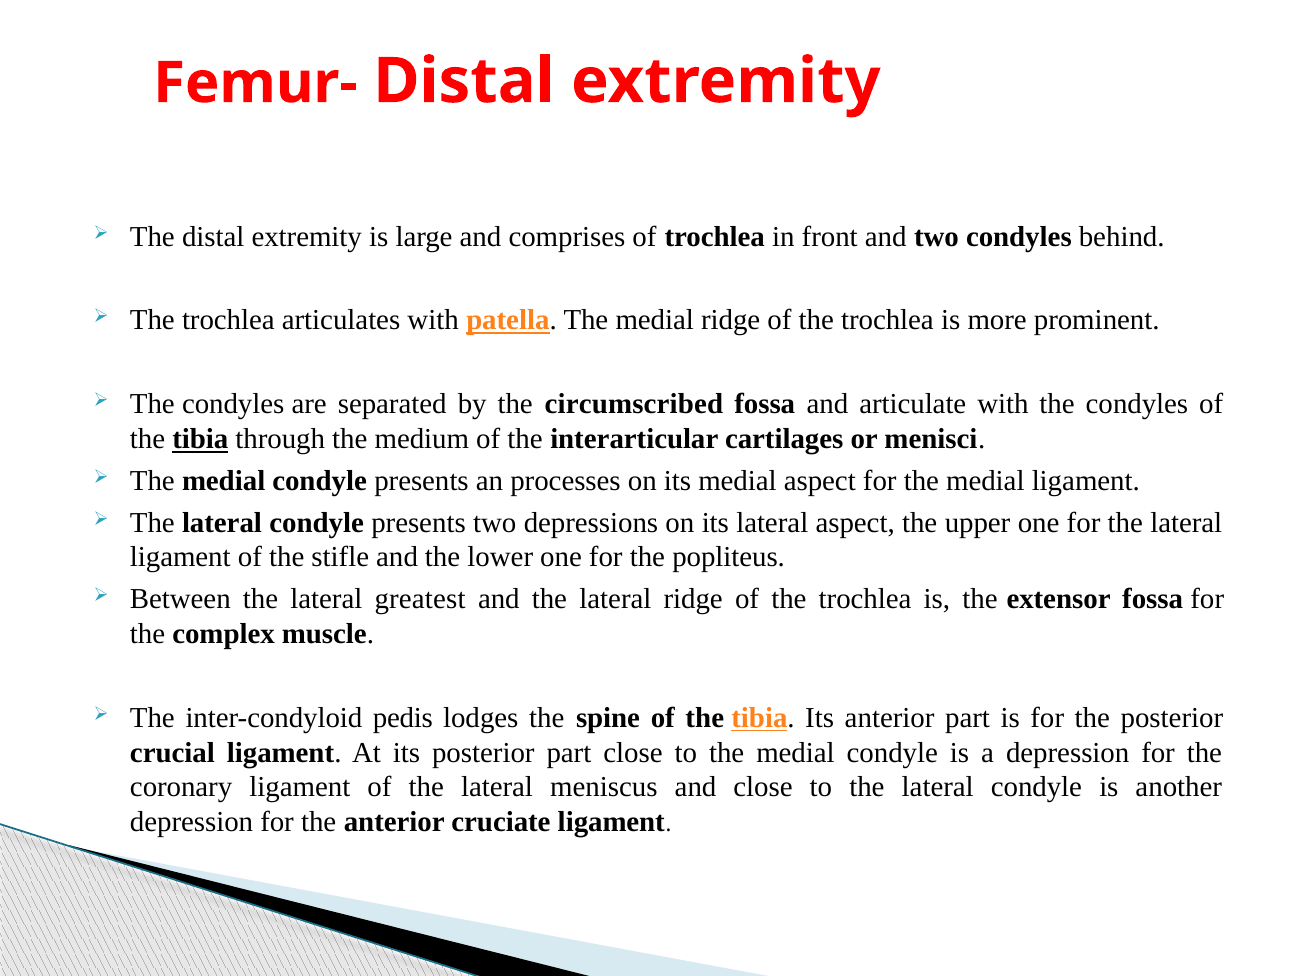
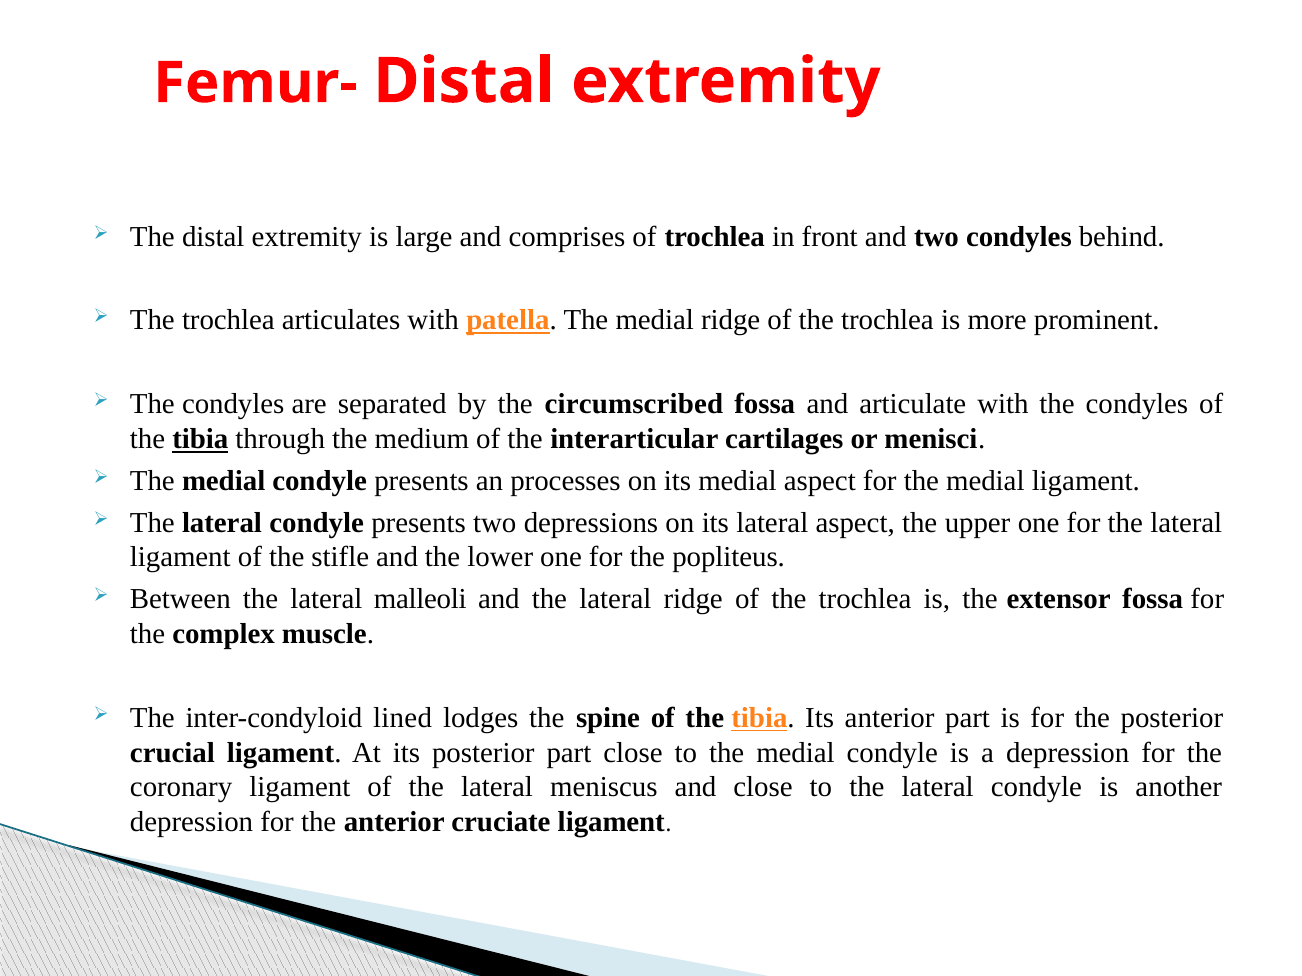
greatest: greatest -> malleoli (420, 600)
pedis: pedis -> lined (403, 718)
